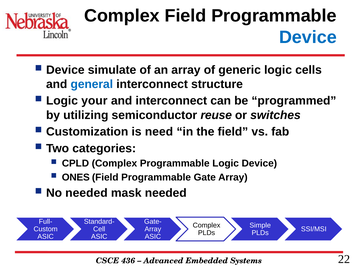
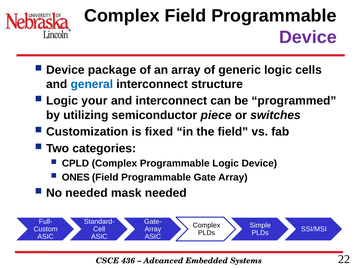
Device colour: blue -> purple (308, 37)
simulate: simulate -> package (112, 70)
reuse: reuse -> piece (216, 115)
need: need -> fixed (159, 132)
